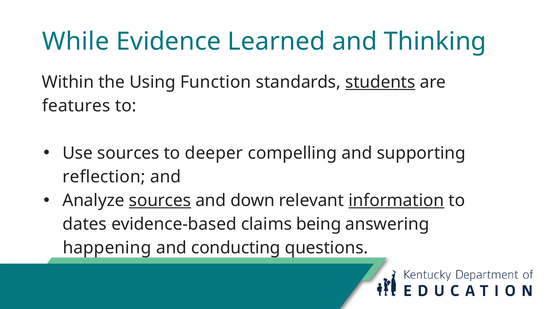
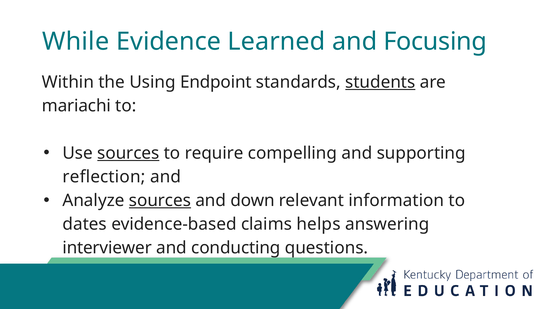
Thinking: Thinking -> Focusing (435, 42)
Function: Function -> Endpoint (216, 82)
features: features -> mariachi (76, 106)
sources underline: none -> present (128, 153)
deeper: deeper -> require (214, 153)
information underline: present -> none (396, 200)
being: being -> helps (318, 224)
happening: happening -> interviewer (107, 248)
